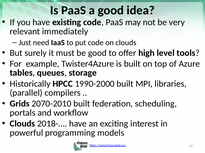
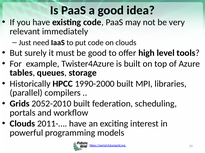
2070-2010: 2070-2010 -> 2052-2010 (51, 104)
2018-…: 2018-… -> 2011-… (52, 124)
